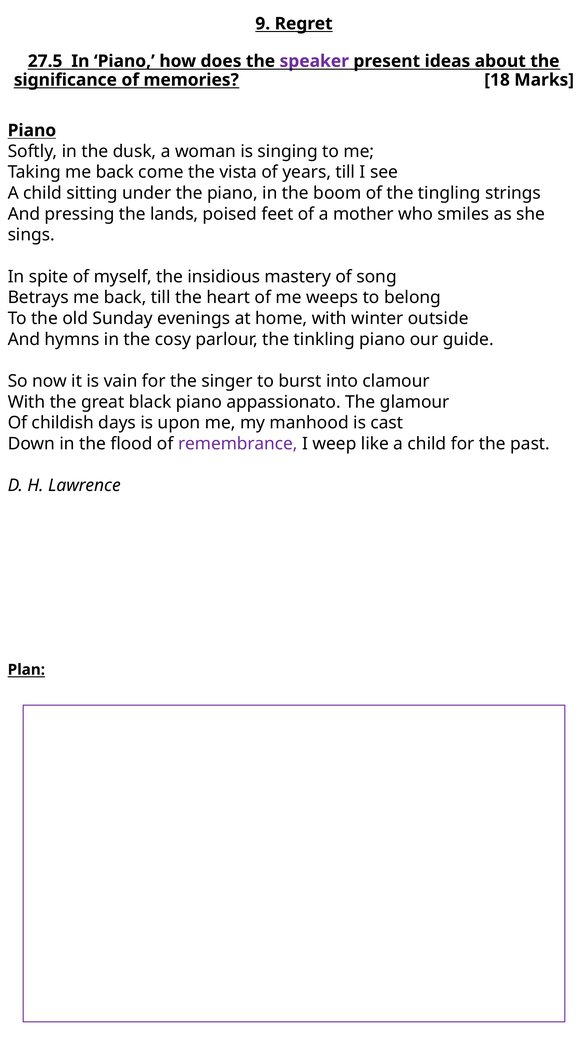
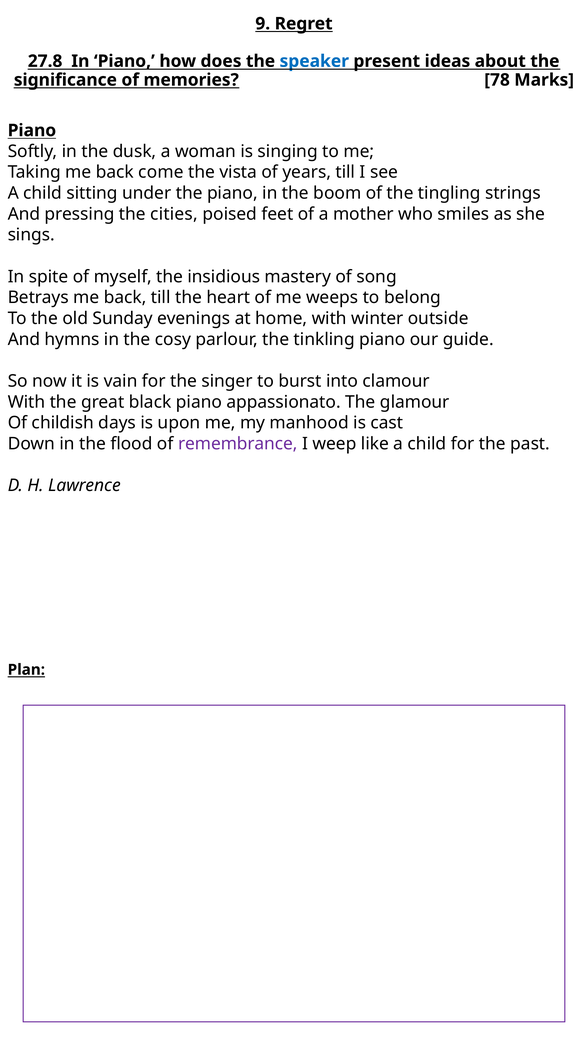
27.5: 27.5 -> 27.8 (45, 61)
speaker colour: purple -> blue (314, 61)
18: 18 -> 78 (497, 80)
lands: lands -> cities (174, 214)
